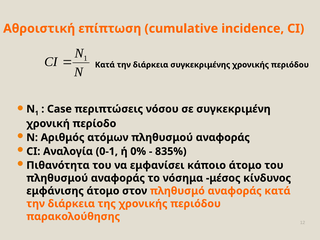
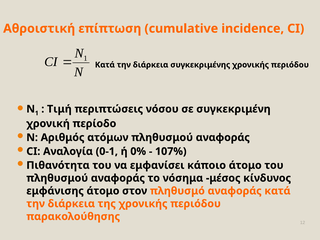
Case: Case -> Τιμή (59, 109)
835%: 835% -> 107% (171, 151)
